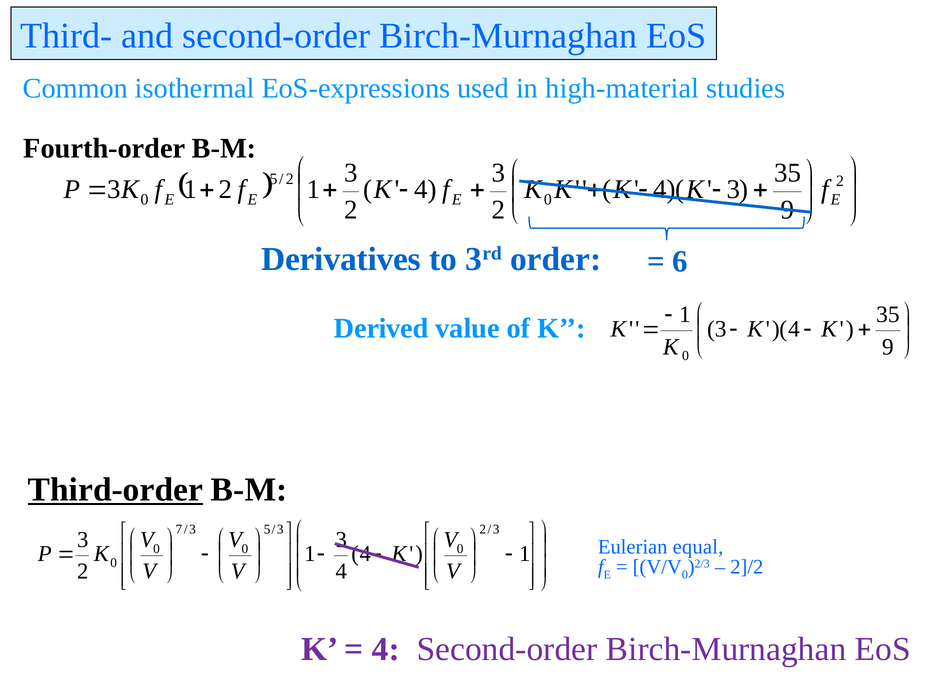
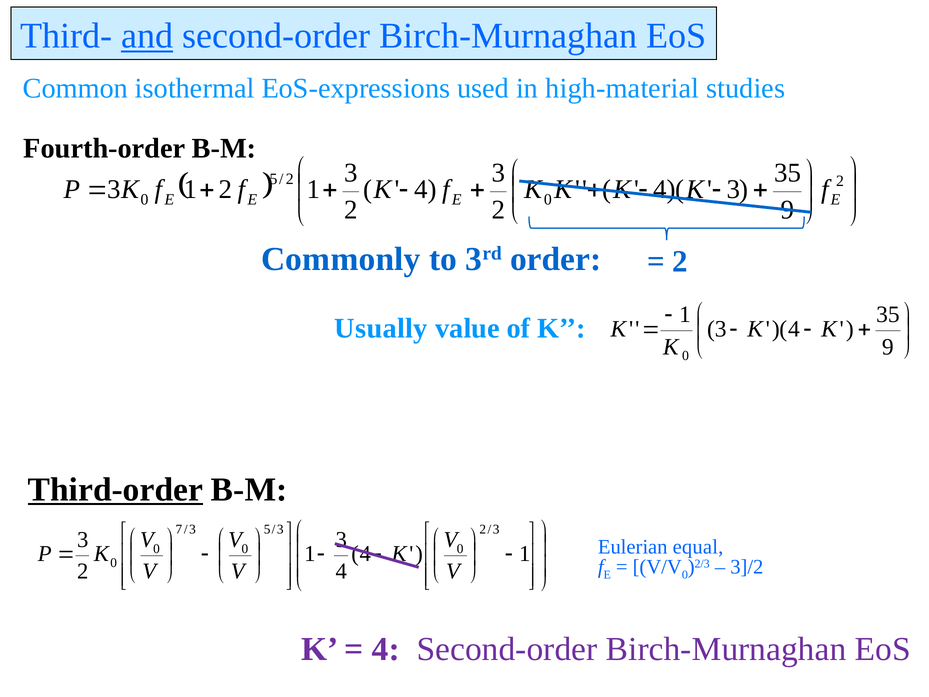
and underline: none -> present (147, 36)
Derivatives: Derivatives -> Commonly (341, 259)
6: 6 -> 2 (680, 262)
Derived: Derived -> Usually (381, 328)
2]/2: 2]/2 -> 3]/2 (747, 567)
